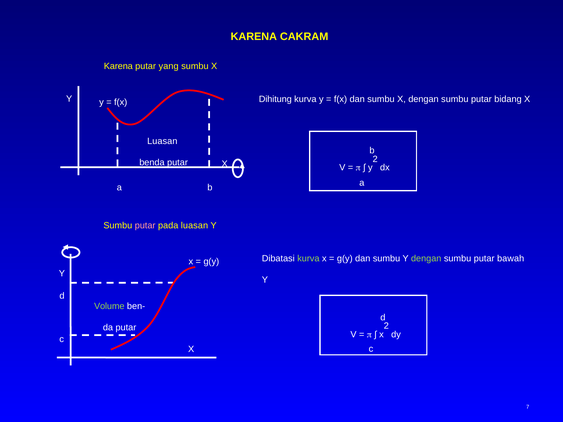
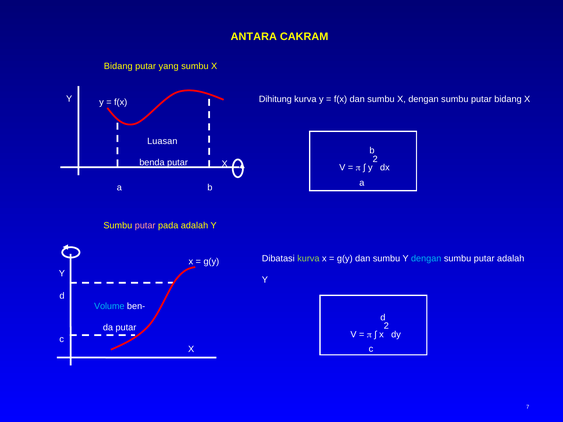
KARENA: KARENA -> ANTARA (254, 37)
Karena: Karena -> Bidang (118, 66)
pada luasan: luasan -> adalah (194, 226)
dengan colour: light green -> light blue (426, 259)
putar bawah: bawah -> adalah (511, 259)
Volume colour: light green -> light blue (109, 306)
